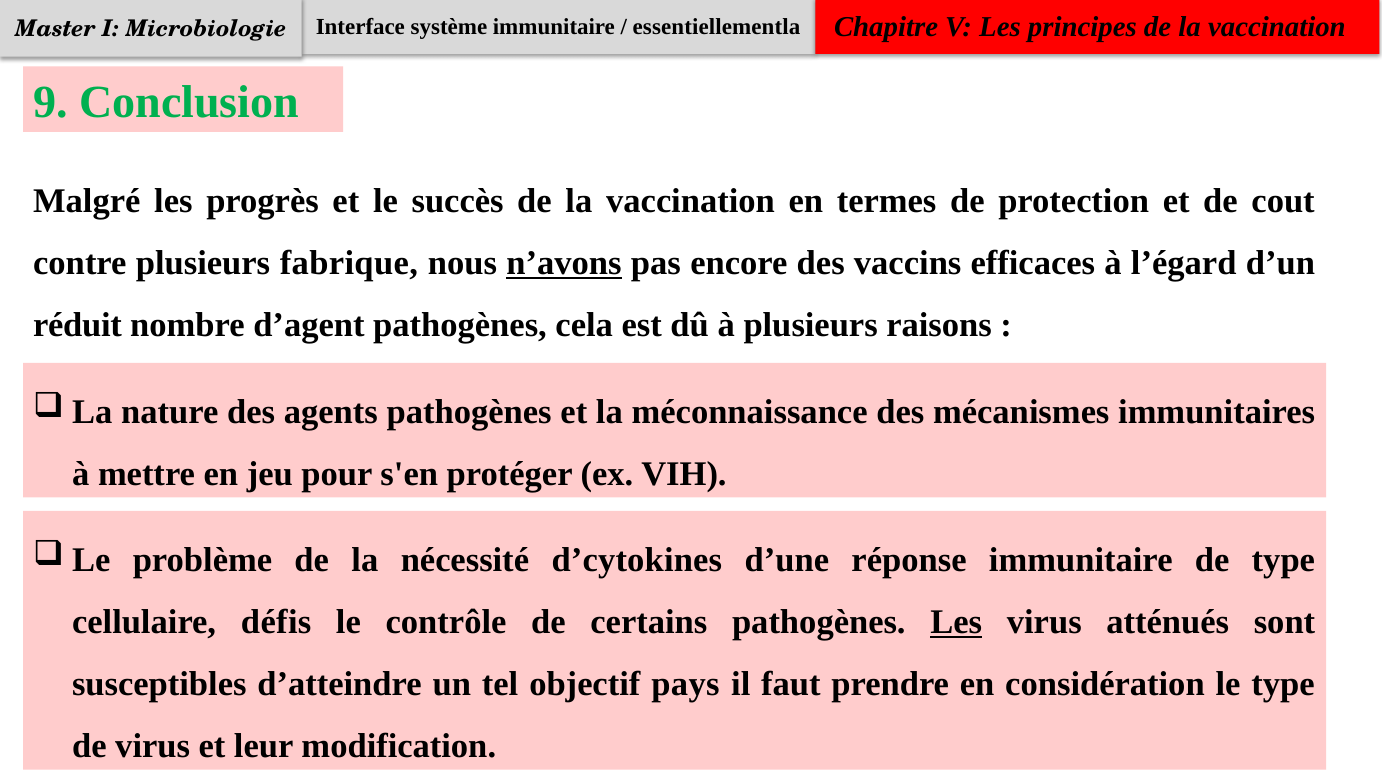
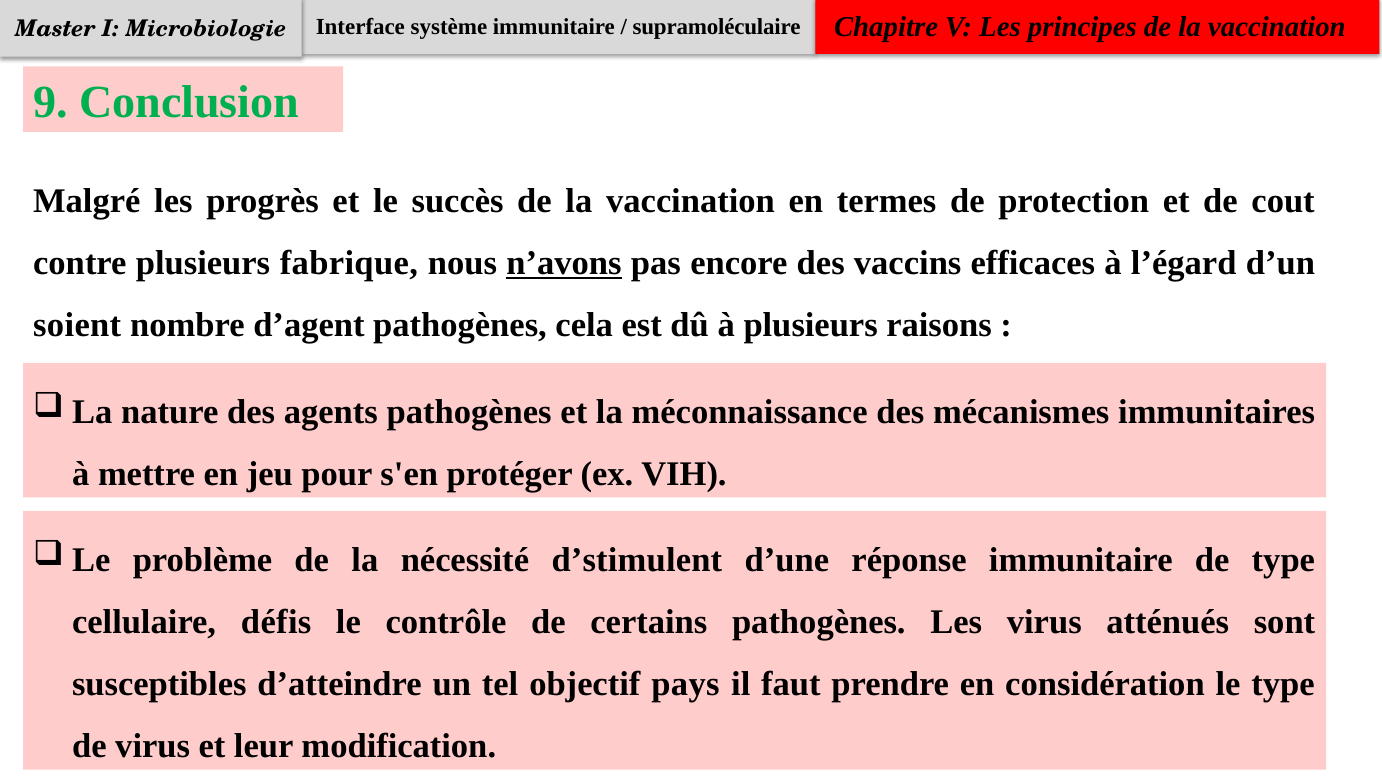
essentiellementla: essentiellementla -> supramoléculaire (717, 27)
réduit: réduit -> soient (77, 326)
d’cytokines: d’cytokines -> d’stimulent (637, 560)
Les underline: present -> none (956, 622)
